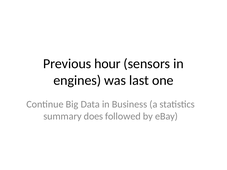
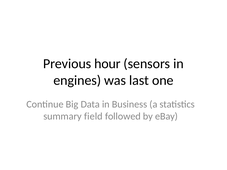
does: does -> field (93, 116)
